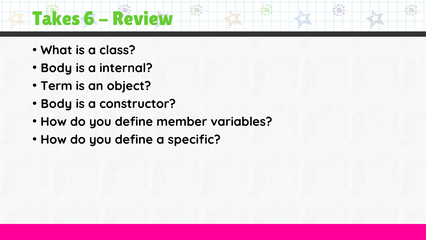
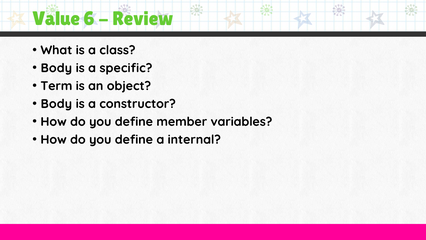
Takes: Takes -> Value (56, 19)
internal: internal -> specific (126, 68)
specific: specific -> internal (194, 139)
